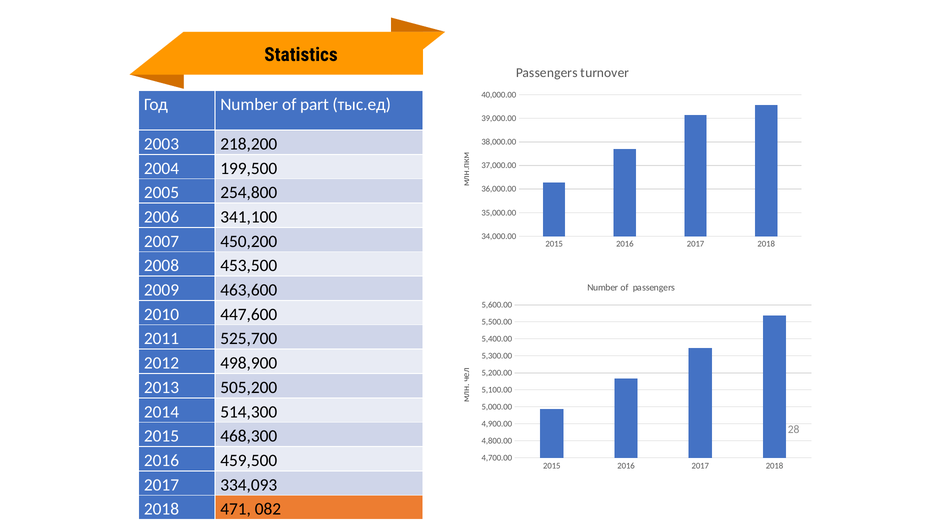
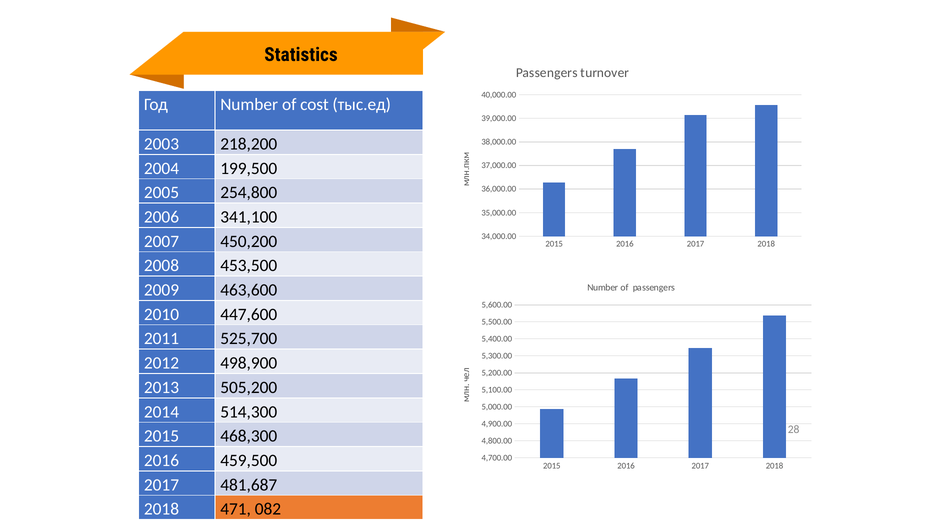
part: part -> cost (314, 105)
334,093: 334,093 -> 481,687 (249, 485)
